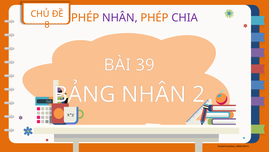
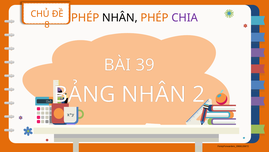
NHÂN colour: purple -> black (120, 18)
